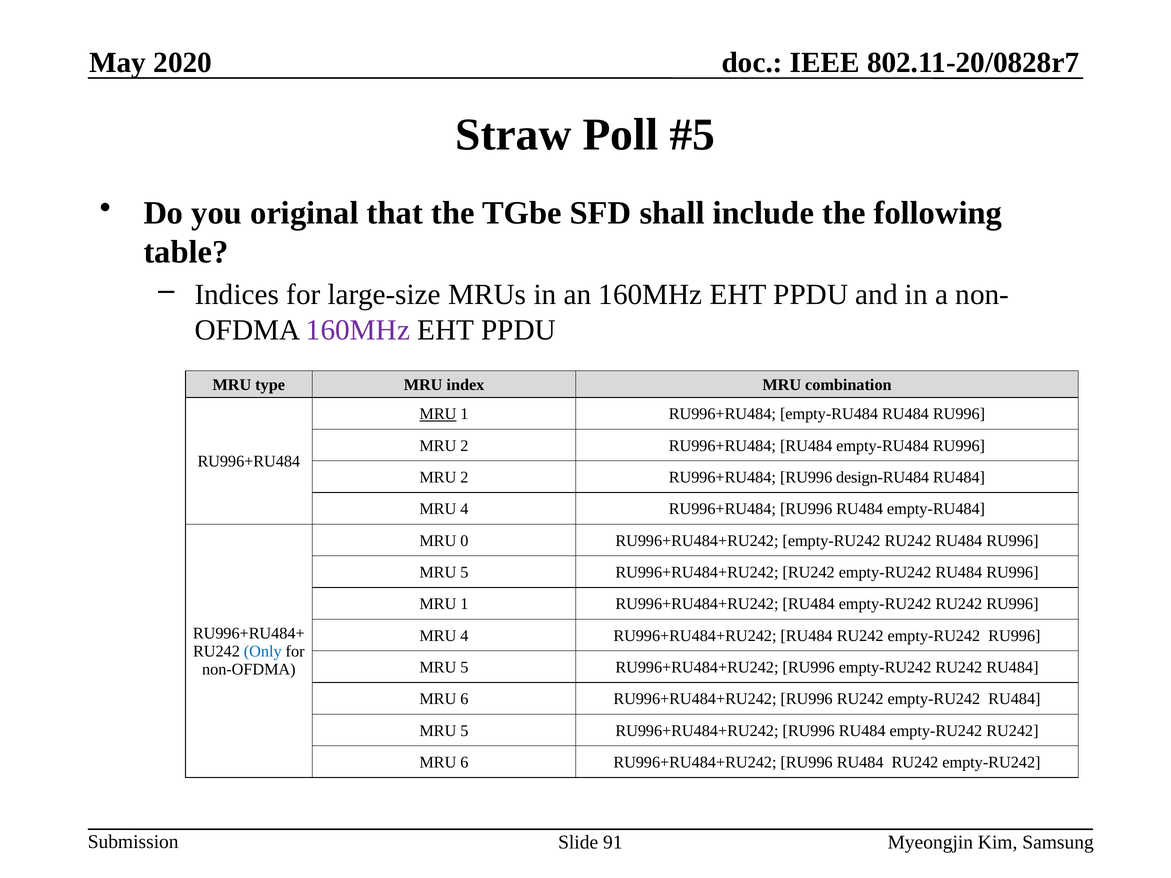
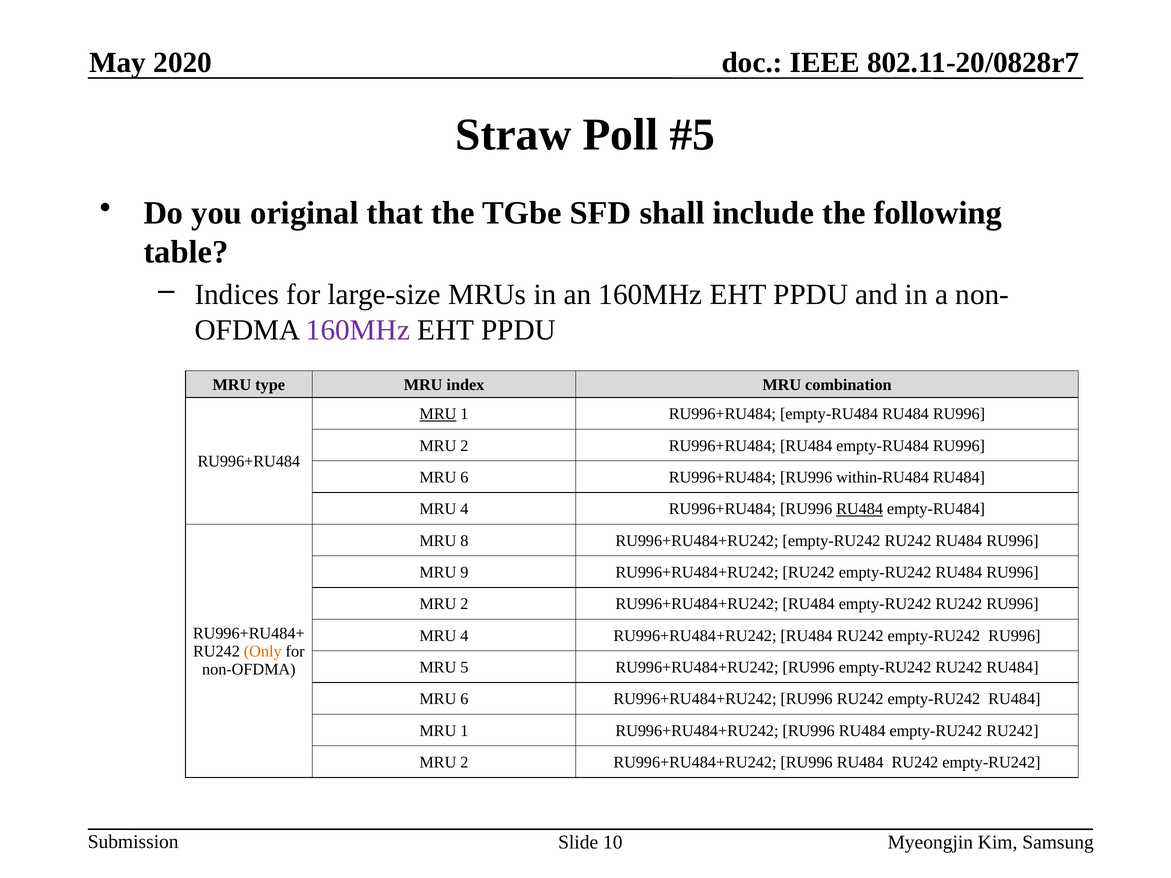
2: 2 -> 6 (464, 478)
design-RU484: design-RU484 -> within-RU484 (883, 478)
RU484 underline: none -> present (860, 509)
0: 0 -> 8 (464, 541)
5: 5 -> 9 (464, 573)
1: 1 -> 2 (464, 604)
Only colour: blue -> orange (263, 652)
5: 5 -> 1 (464, 731)
6: 6 -> 2 (464, 763)
91: 91 -> 10 (613, 842)
